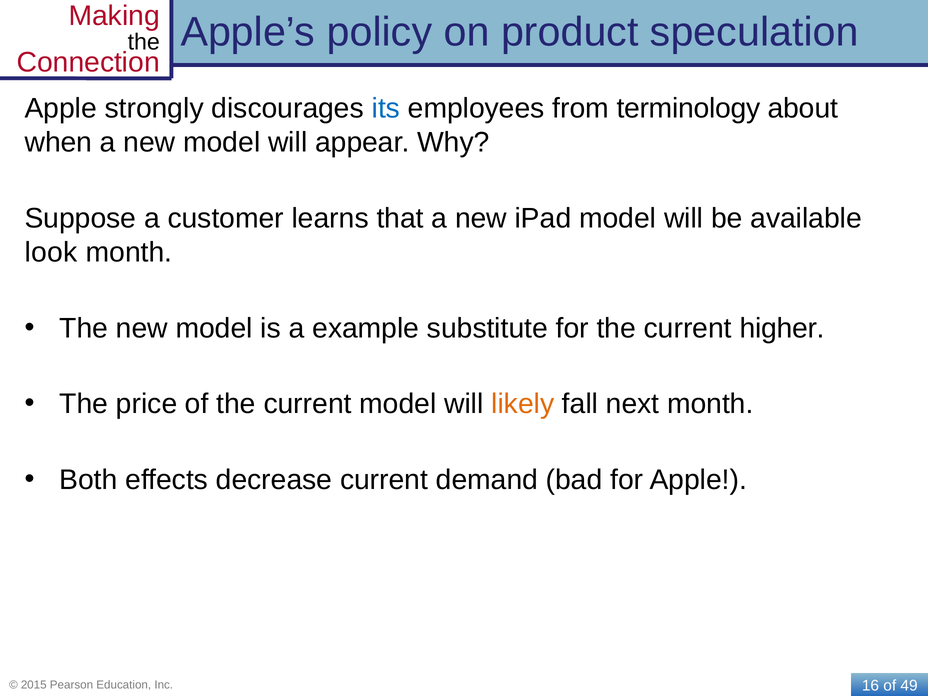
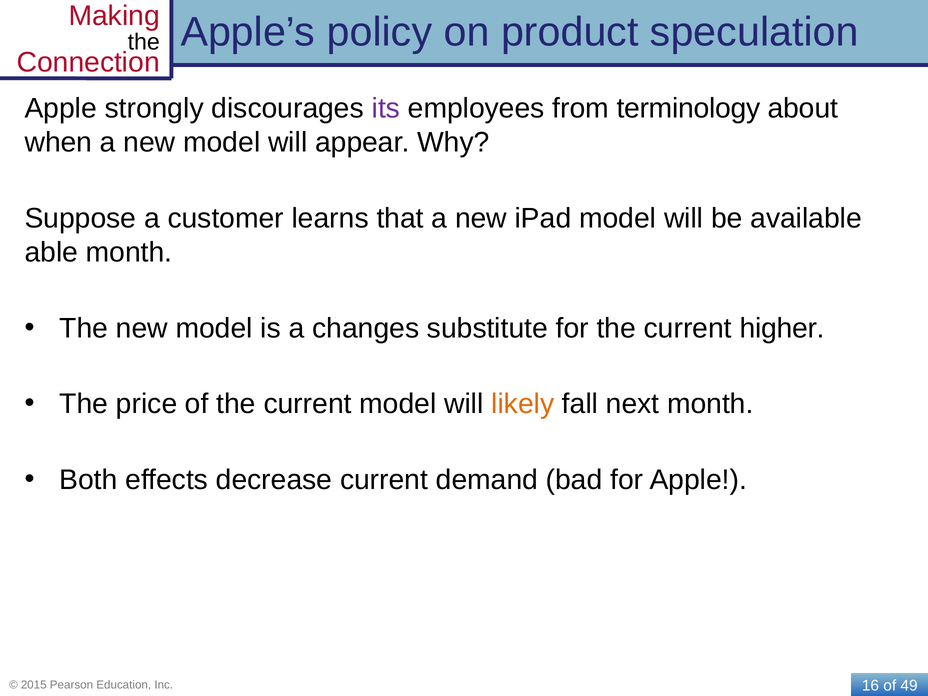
its colour: blue -> purple (386, 109)
look: look -> able (51, 252)
example: example -> changes (366, 328)
